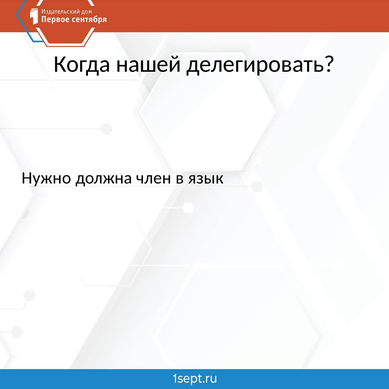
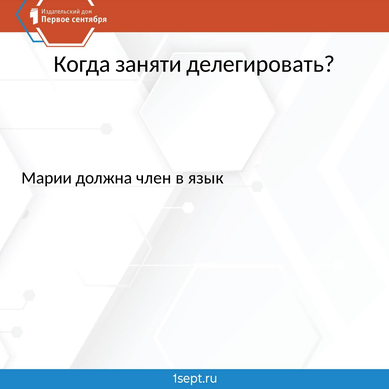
нашей: нашей -> заняти (149, 64)
Нужно: Нужно -> Марии (47, 178)
